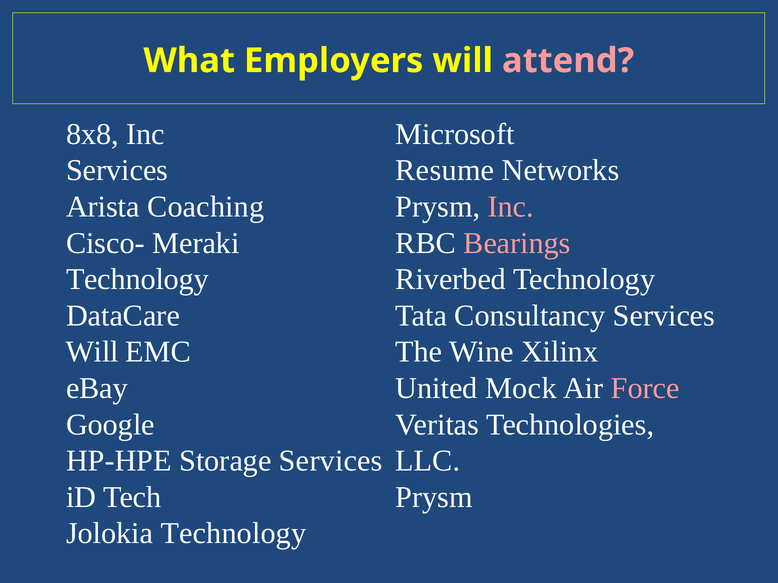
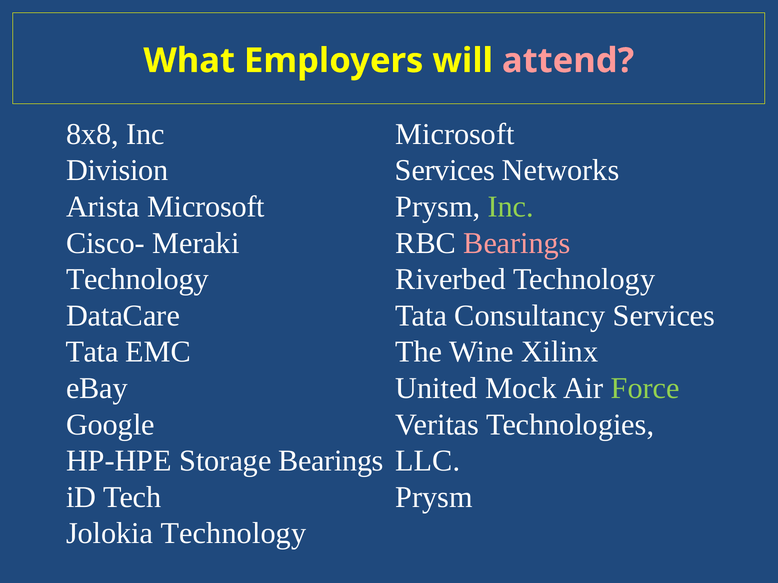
Services: Services -> Division (117, 171)
Resume: Resume -> Services (445, 171)
Arista Coaching: Coaching -> Microsoft (206, 207)
Inc colour: pink -> light green (511, 207)
Will: Will -> Tata (92, 352)
Force colour: pink -> light green (645, 389)
Storage Services: Services -> Bearings (331, 461)
